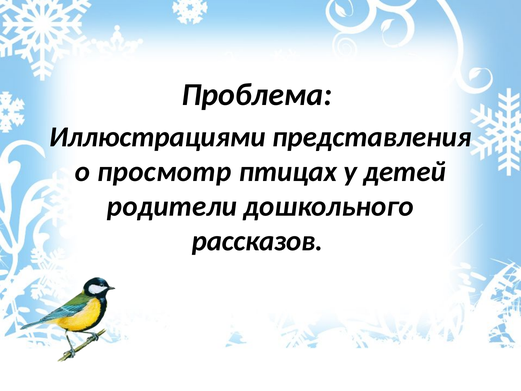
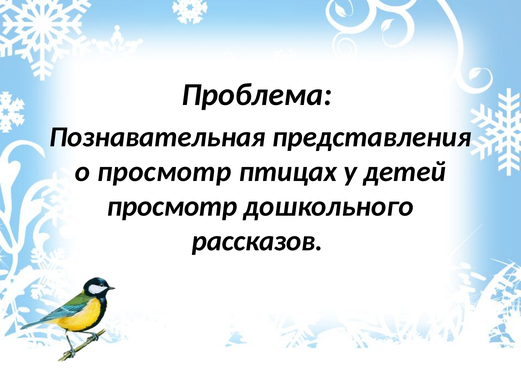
Иллюстрациями: Иллюстрациями -> Познавательная (157, 137)
родители: родители -> просмотр (172, 206)
